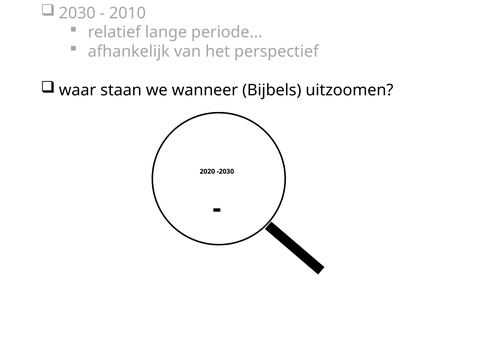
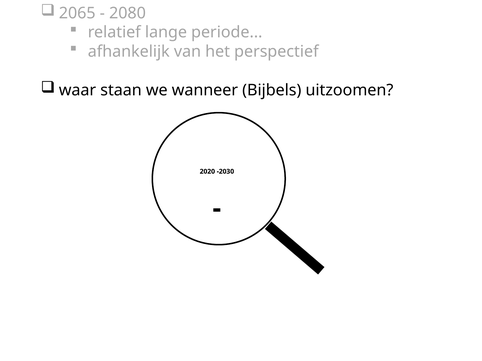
2030: 2030 -> 2065 (77, 13)
2010: 2010 -> 2080 (127, 13)
